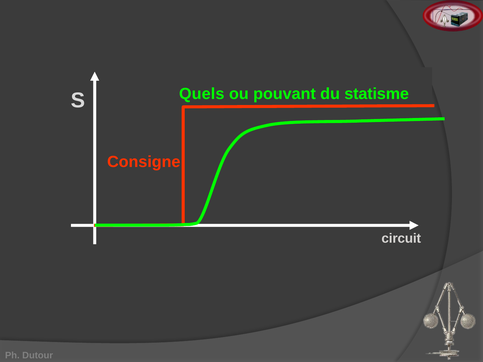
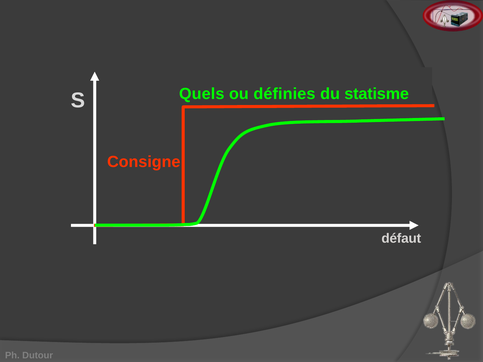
pouvant: pouvant -> définies (284, 94)
circuit: circuit -> défaut (401, 238)
